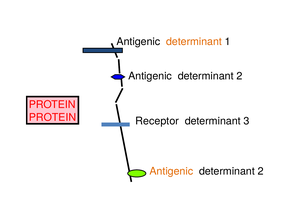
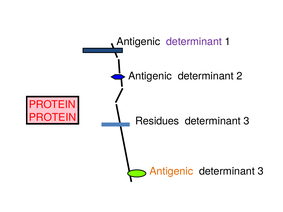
determinant colour: orange -> purple (194, 42)
Receptor: Receptor -> Residues (157, 121)
2: 2 -> 3 (261, 171)
